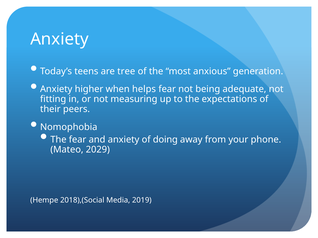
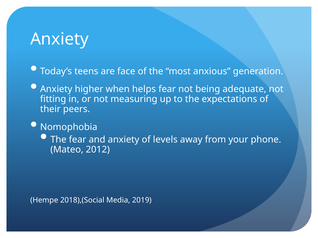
tree: tree -> face (126, 71)
doing: doing -> levels (165, 140)
2029: 2029 -> 2012 (98, 150)
